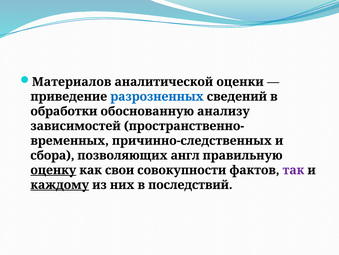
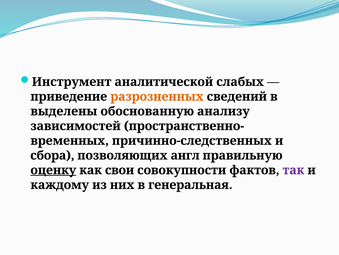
Материалов: Материалов -> Инструмент (72, 82)
оценки: оценки -> слабых (240, 82)
разрозненных colour: blue -> orange (157, 96)
обработки: обработки -> выделены (64, 111)
каждому underline: present -> none (60, 184)
последствий: последствий -> генеральная (190, 184)
